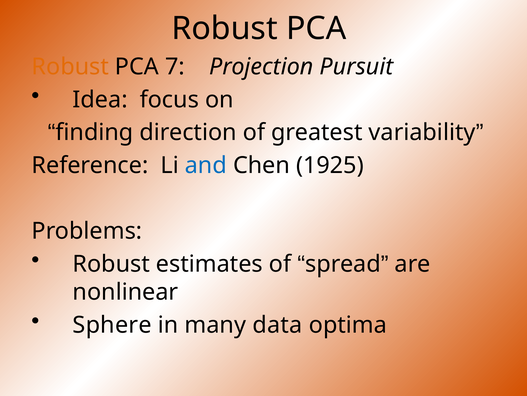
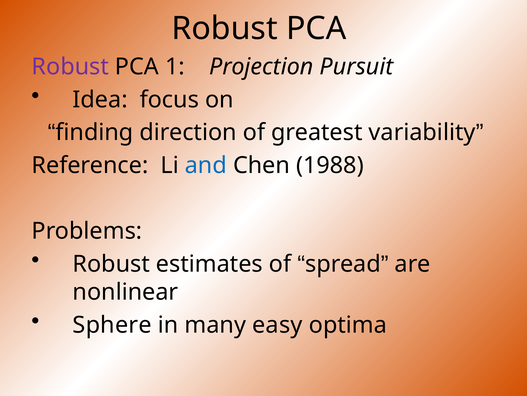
Robust colour: orange -> purple (70, 67)
7: 7 -> 1 (175, 67)
1925: 1925 -> 1988 (330, 165)
data: data -> easy (277, 324)
